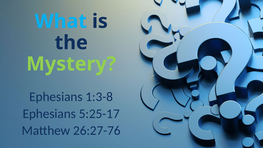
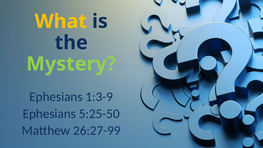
What colour: light blue -> yellow (61, 21)
1:3-8: 1:3-8 -> 1:3-9 (99, 97)
5:25-17: 5:25-17 -> 5:25-50 (99, 114)
26:27-76: 26:27-76 -> 26:27-99 (97, 131)
